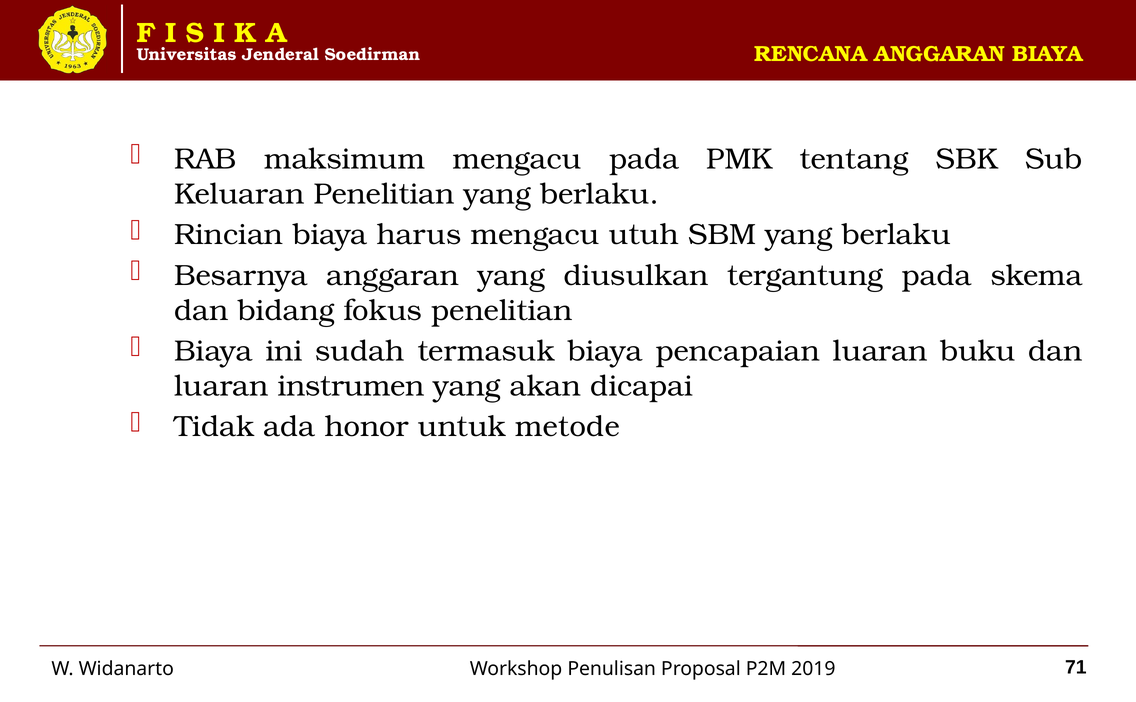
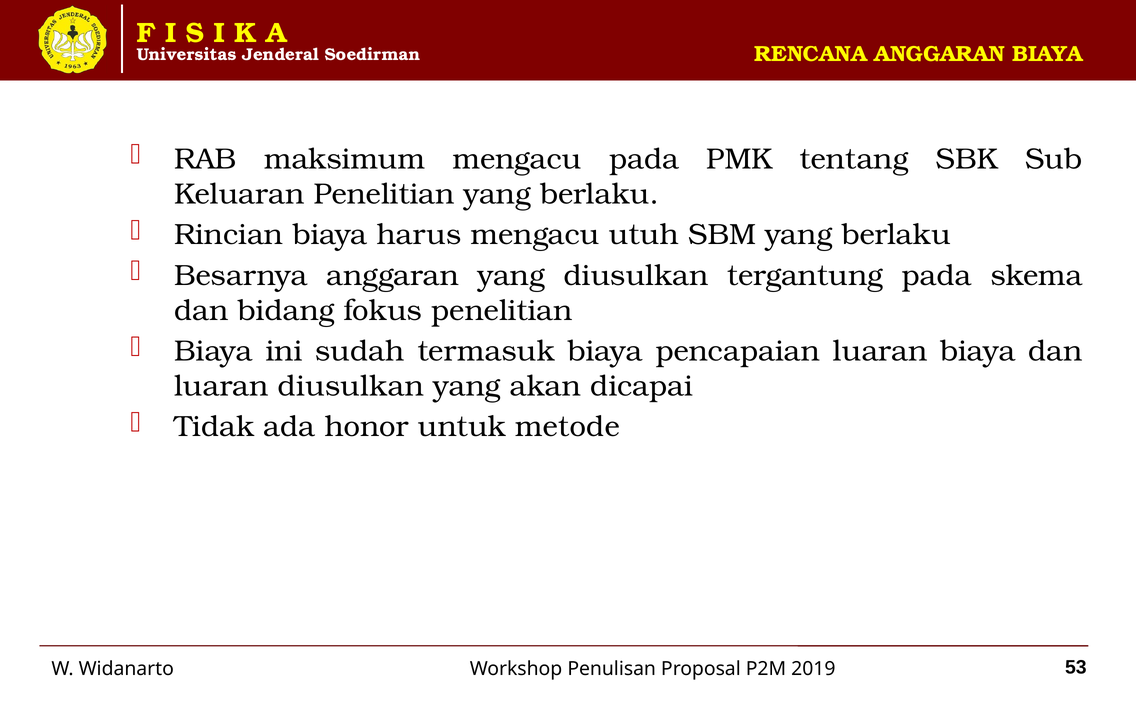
luaran buku: buku -> biaya (978, 351)
luaran instrumen: instrumen -> diusulkan (351, 386)
71: 71 -> 53 (1076, 668)
